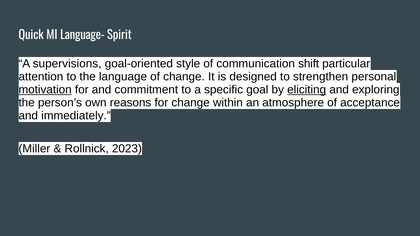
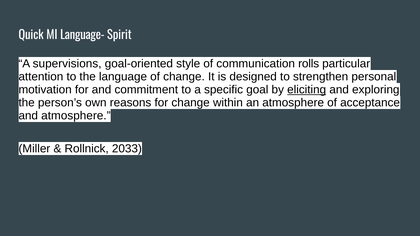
shift: shift -> rolls (309, 64)
motivation underline: present -> none (45, 90)
and immediately: immediately -> atmosphere (76, 116)
2023: 2023 -> 2033 (127, 149)
